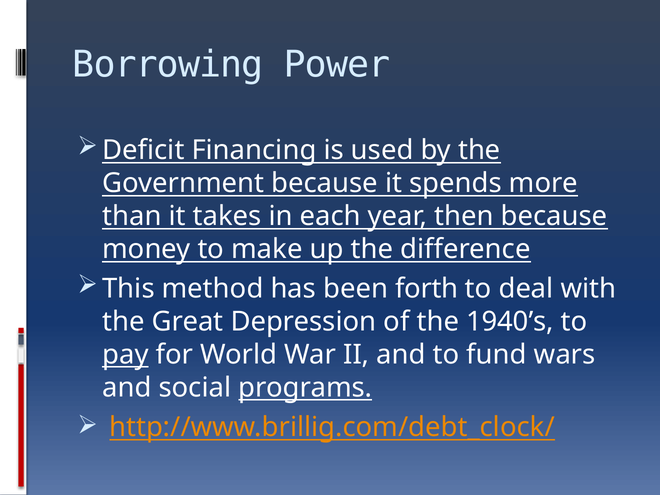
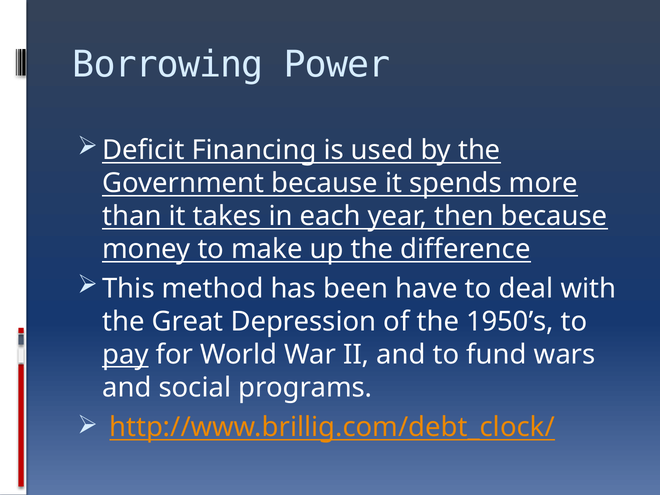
forth: forth -> have (426, 289)
1940’s: 1940’s -> 1950’s (510, 322)
programs underline: present -> none (305, 388)
